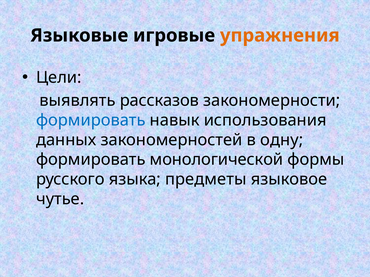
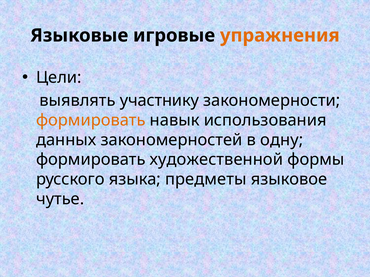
рассказов: рассказов -> участнику (159, 101)
формировать colour: blue -> orange (91, 120)
монологической: монологической -> художественной (216, 160)
